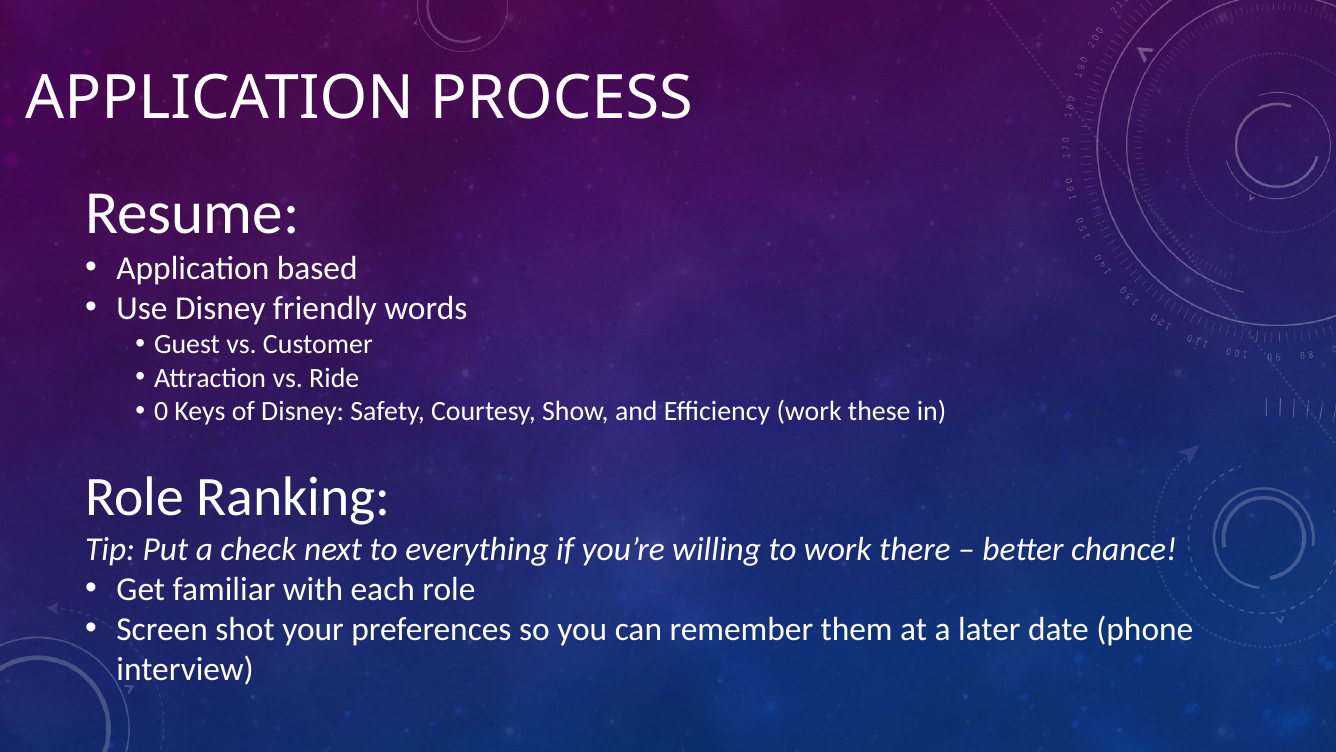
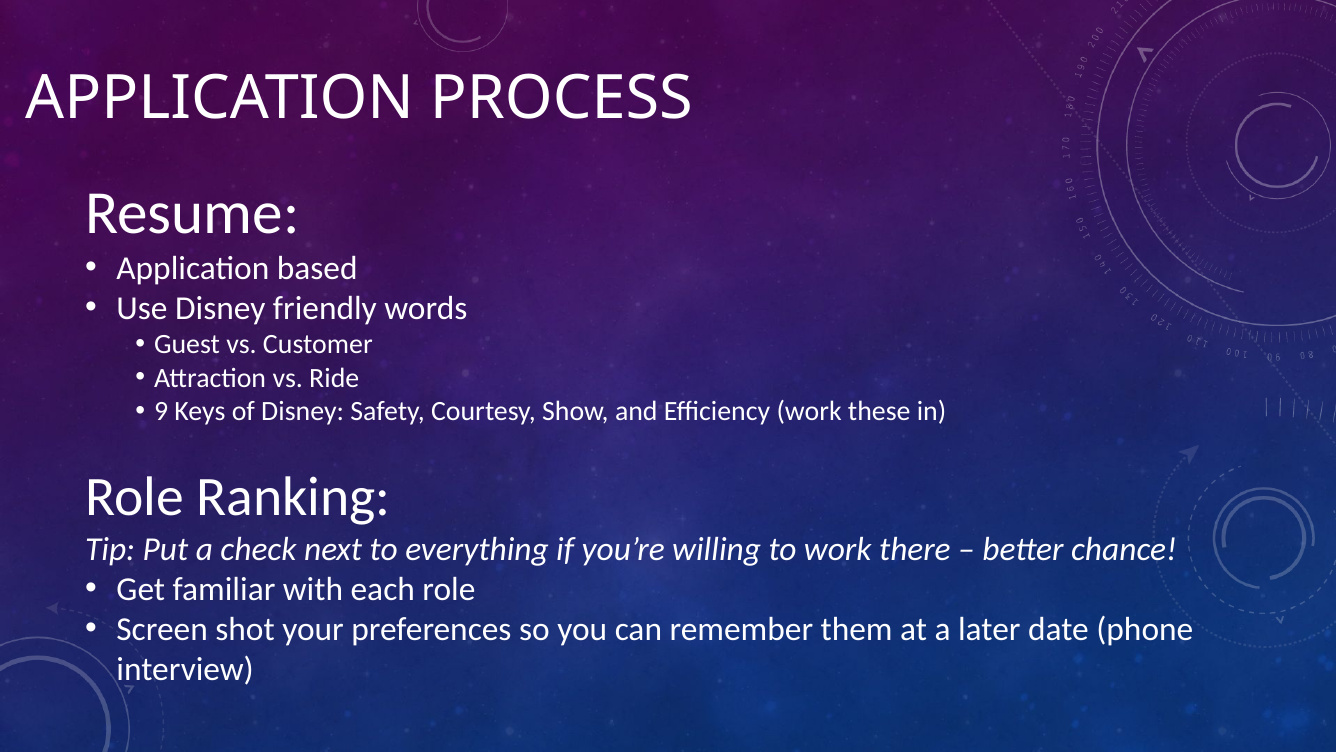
0: 0 -> 9 (161, 411)
